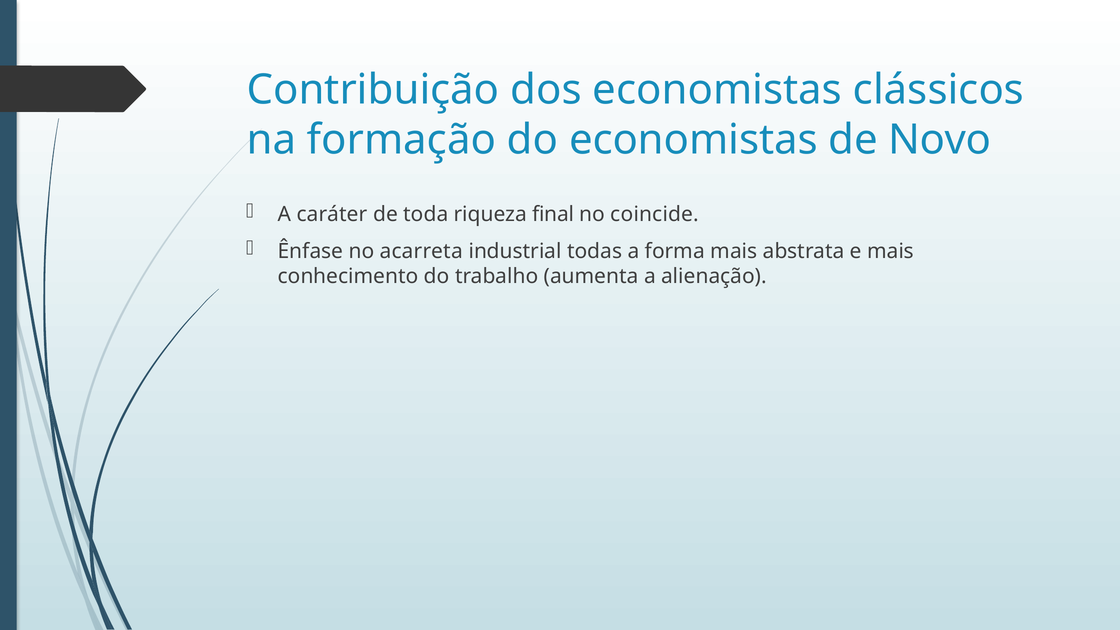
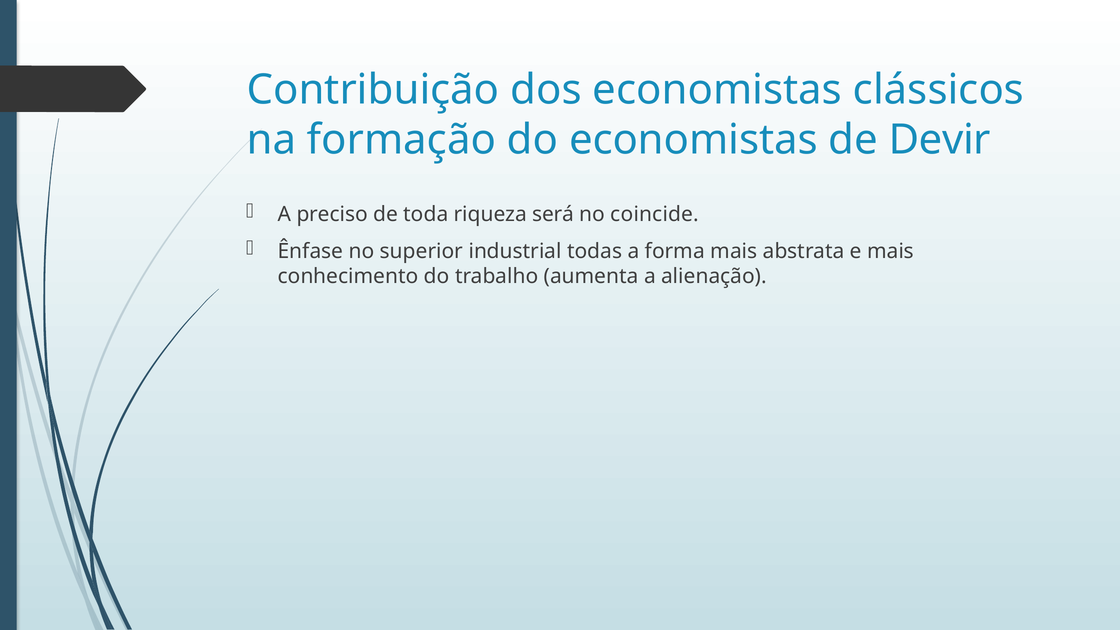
Novo: Novo -> Devir (940, 140)
caráter: caráter -> preciso (332, 214)
final: final -> será (553, 214)
acarreta: acarreta -> superior (421, 251)
